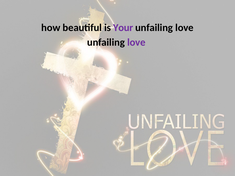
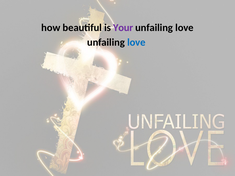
love colour: purple -> blue (136, 42)
